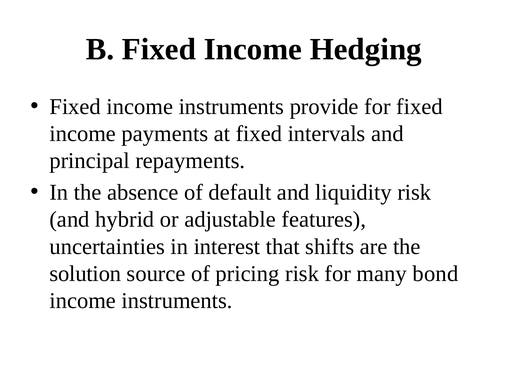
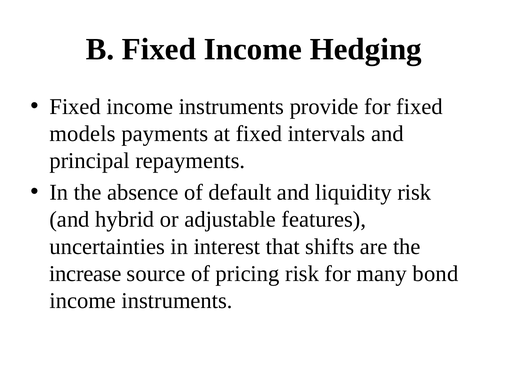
income: income -> models (83, 134)
solution: solution -> increase (85, 274)
